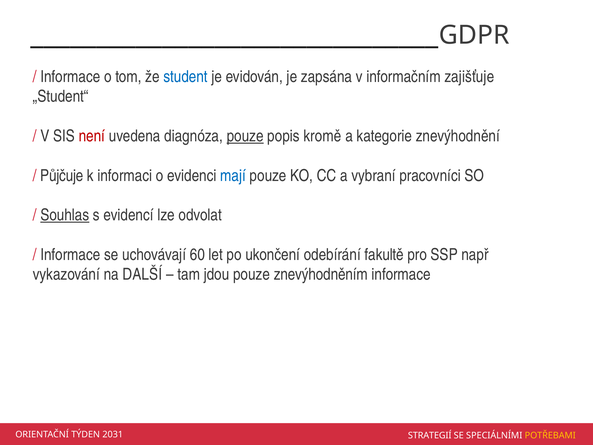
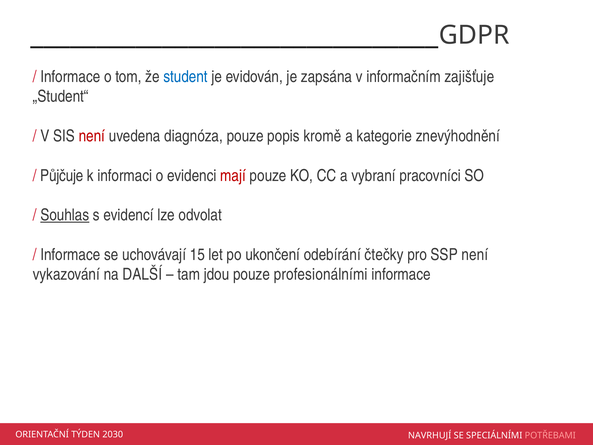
pouze underline: present -> none (245, 136)
mají colour: blue -> red (233, 175)
60: 60 -> 15 (197, 255)
fakultě: fakultě -> čtečky (384, 255)
SSP např: např -> není (475, 255)
znevýhodněním: znevýhodněním -> profesionálními (321, 274)
2031: 2031 -> 2030 (113, 434)
STRATEGIÍ: STRATEGIÍ -> NAVRHUJÍ (430, 435)
POTŘEBAMI colour: yellow -> pink (550, 435)
